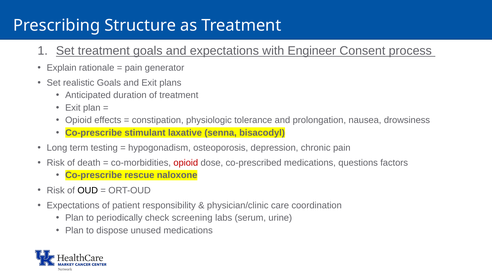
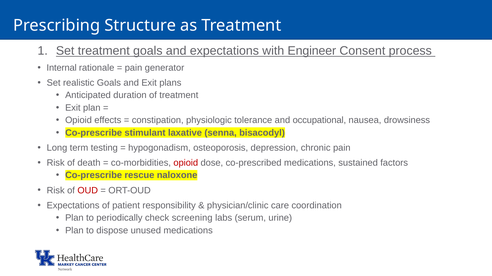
Explain: Explain -> Internal (62, 68)
prolongation: prolongation -> occupational (319, 120)
questions: questions -> sustained (358, 163)
OUD colour: black -> red (88, 191)
